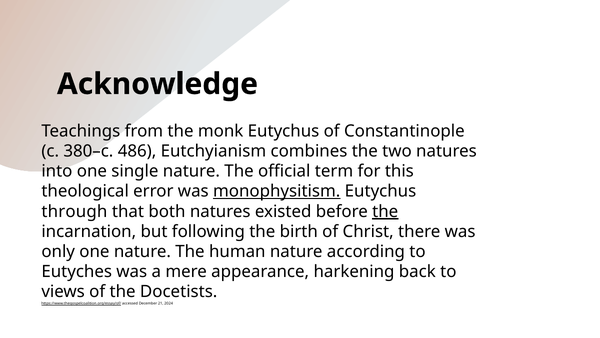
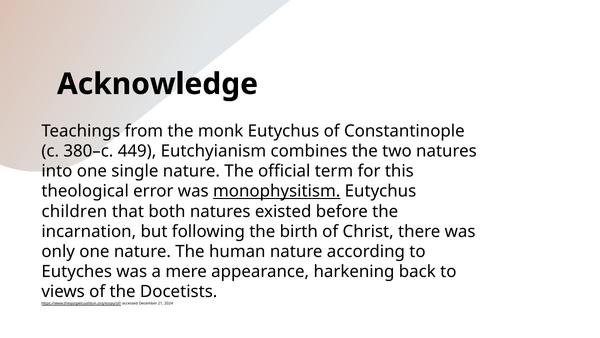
486: 486 -> 449 (137, 151)
through: through -> children (74, 211)
the underline: present -> none (385, 211)
